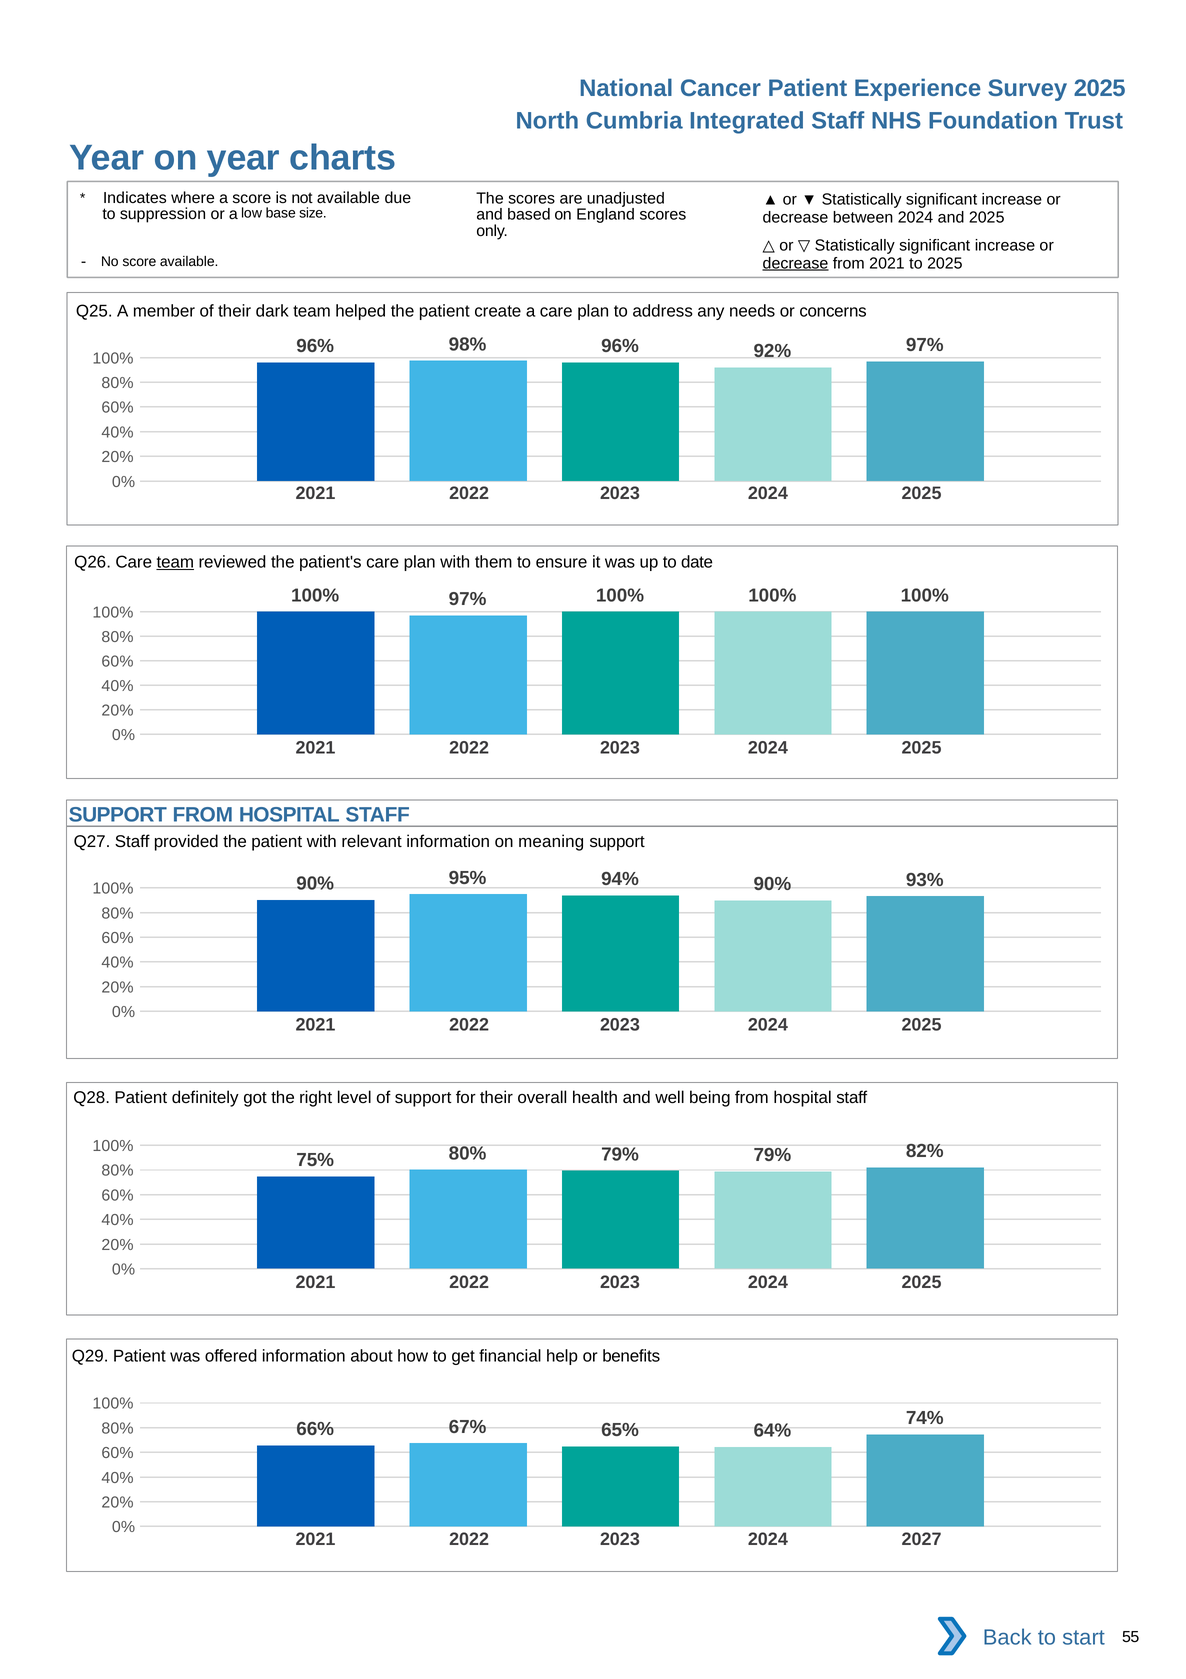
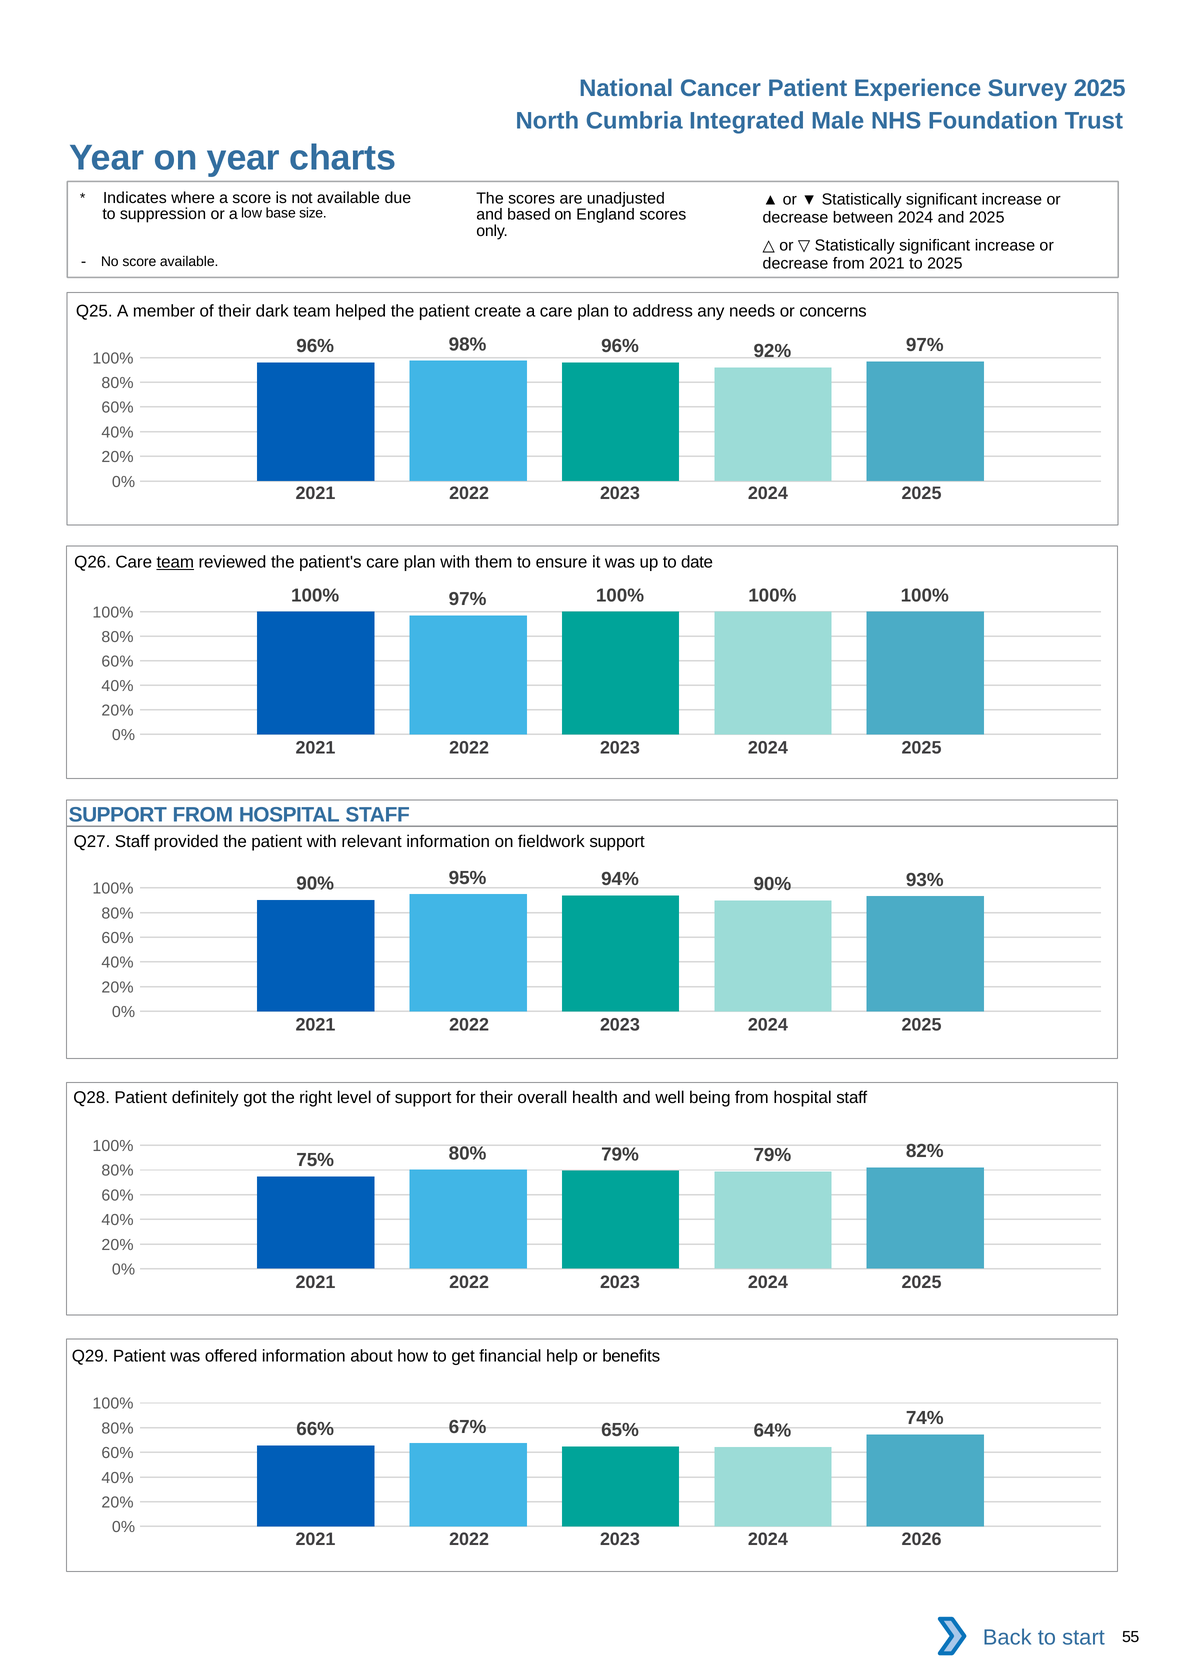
Integrated Staff: Staff -> Male (838, 121)
decrease underline: present -> none (795, 263)
meaning: meaning -> fieldwork (551, 841)
2027: 2027 -> 2026 (922, 1539)
